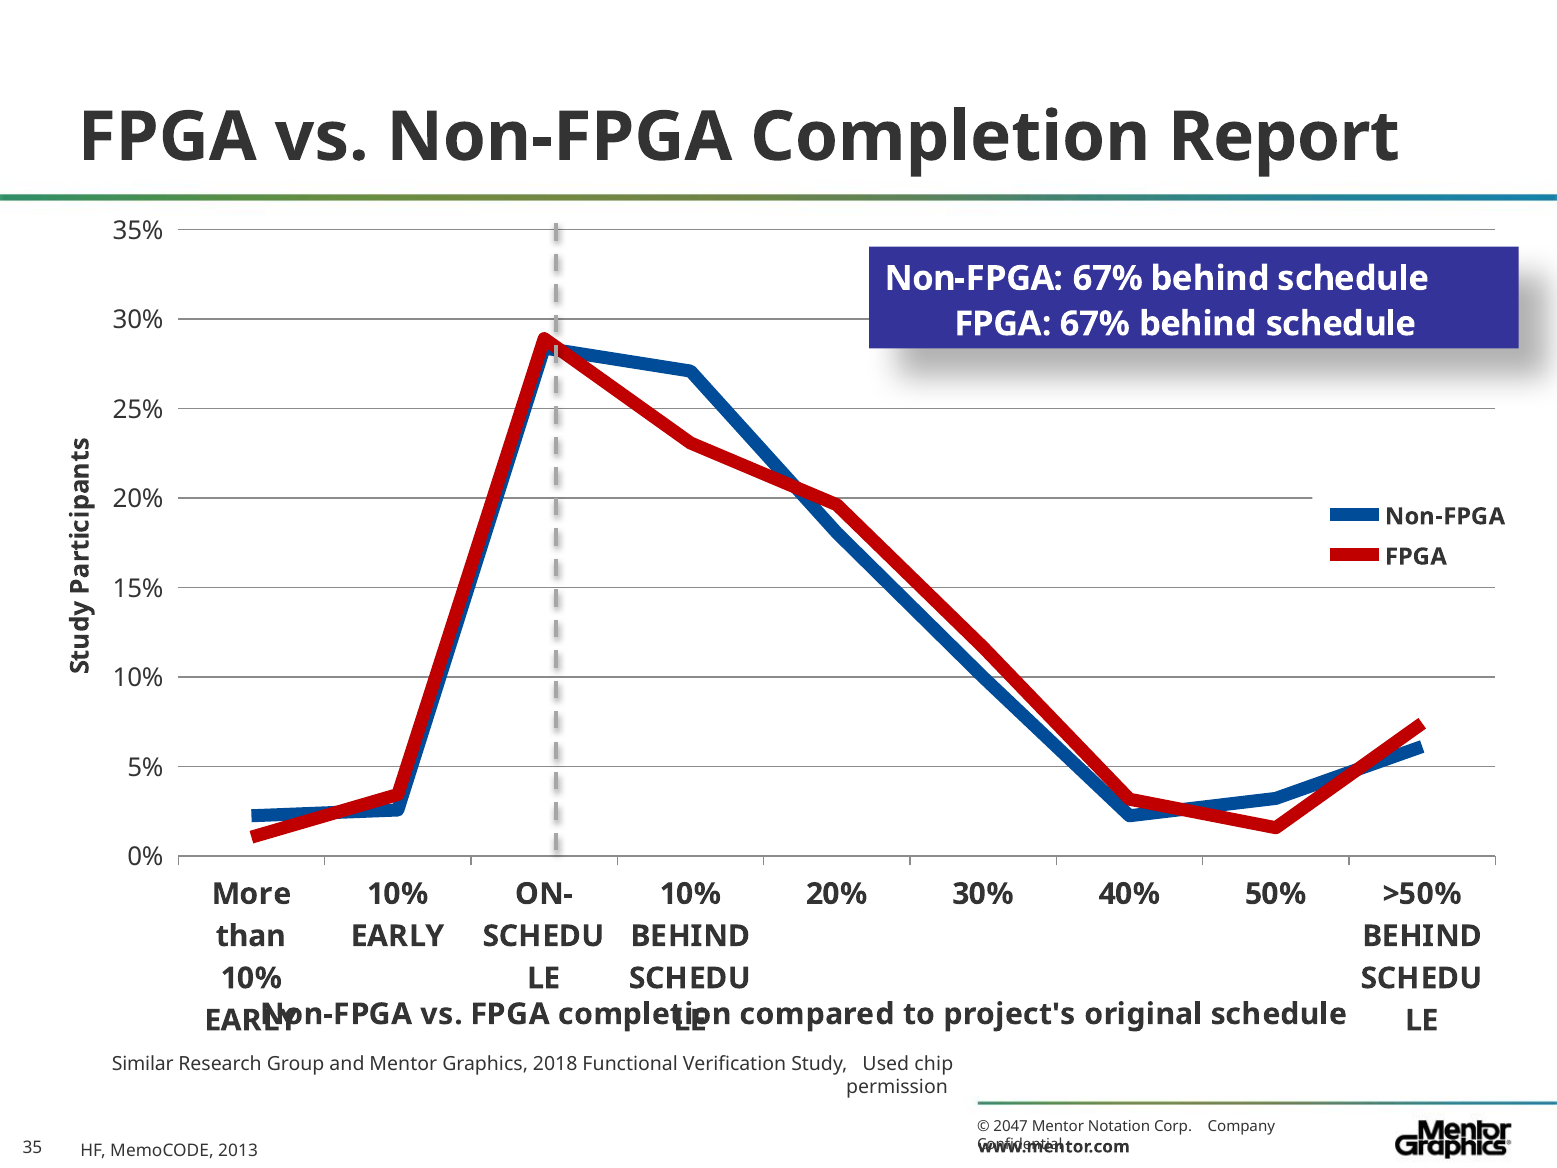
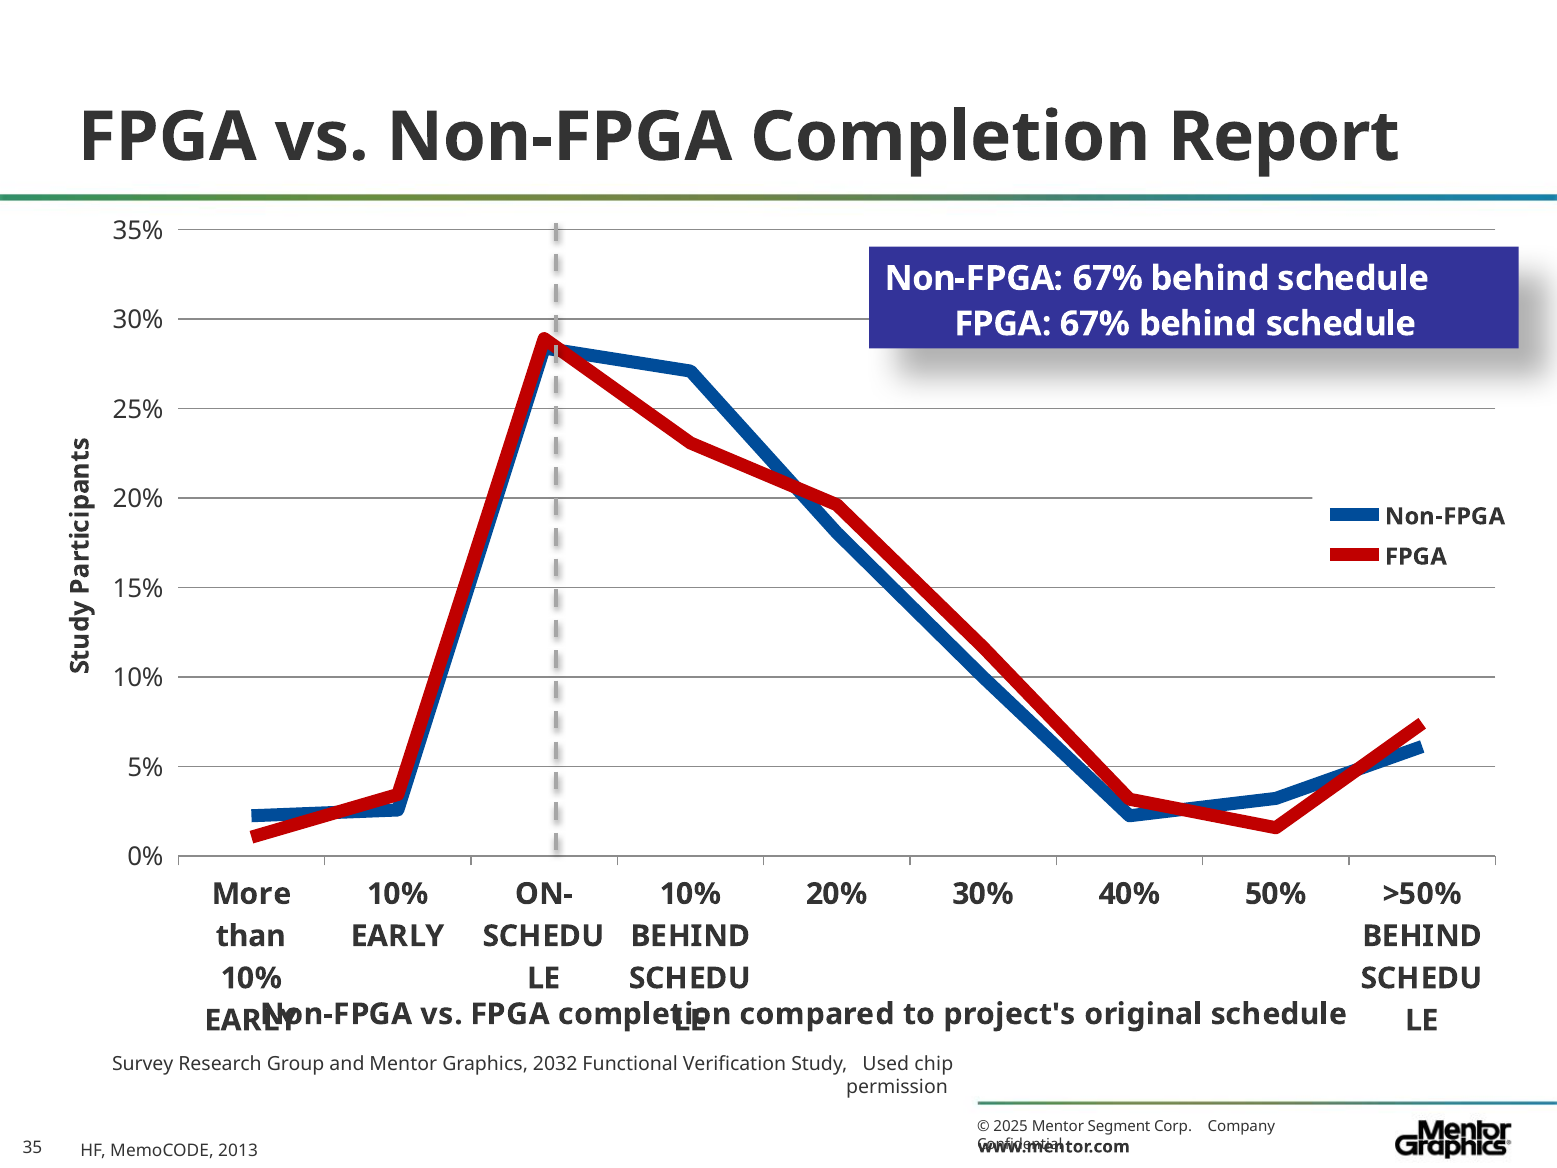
Similar: Similar -> Survey (143, 1064)
2018: 2018 -> 2032 (555, 1064)
2047: 2047 -> 2025 (1011, 1126)
Notation: Notation -> Segment (1119, 1126)
